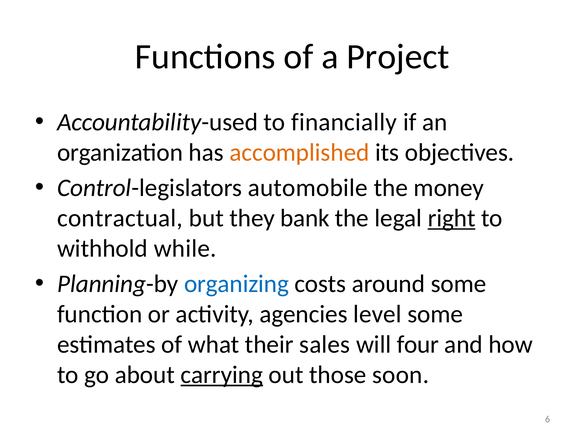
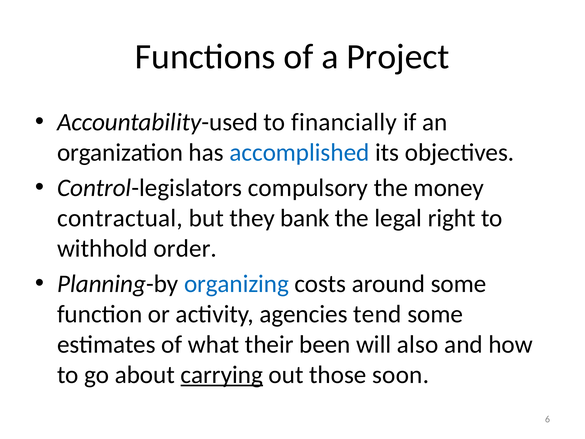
accomplished colour: orange -> blue (299, 152)
automobile: automobile -> compulsory (308, 188)
right underline: present -> none (452, 218)
while: while -> order (185, 248)
level: level -> tend (377, 314)
sales: sales -> been (325, 344)
four: four -> also (418, 344)
